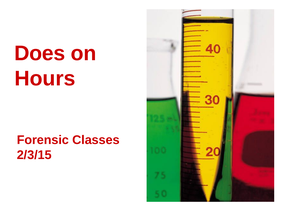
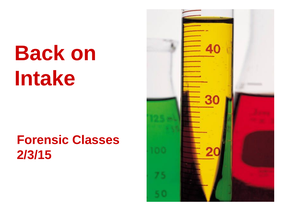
Does: Does -> Back (40, 53)
Hours: Hours -> Intake (45, 79)
